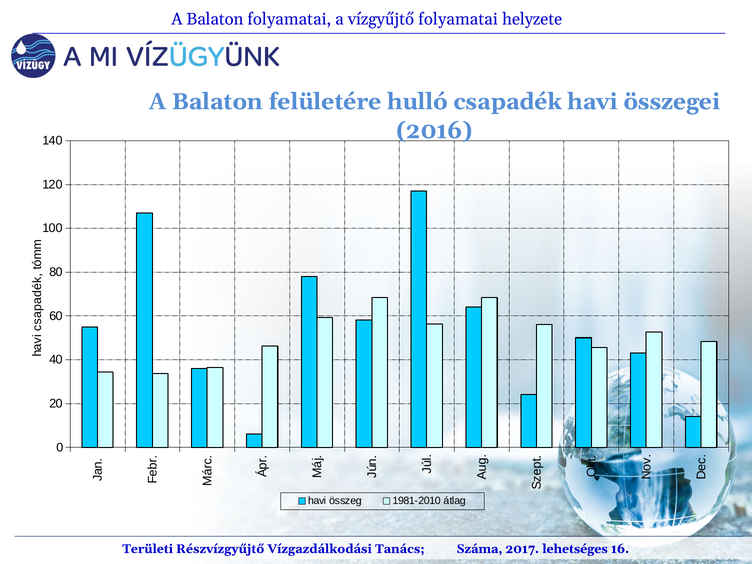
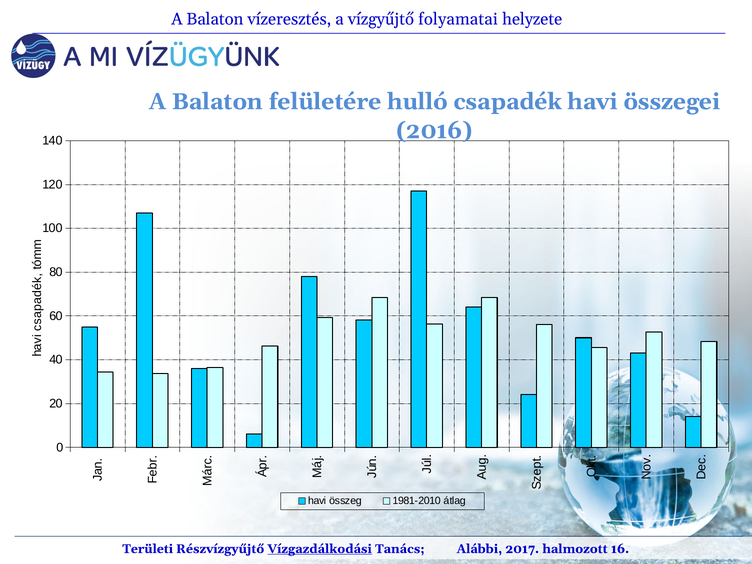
Balaton folyamatai: folyamatai -> vízeresztés (289, 19)
Vízgazdálkodási underline: none -> present (320, 549)
Száma: Száma -> Alábbi (479, 549)
lehetséges: lehetséges -> halmozott (575, 549)
